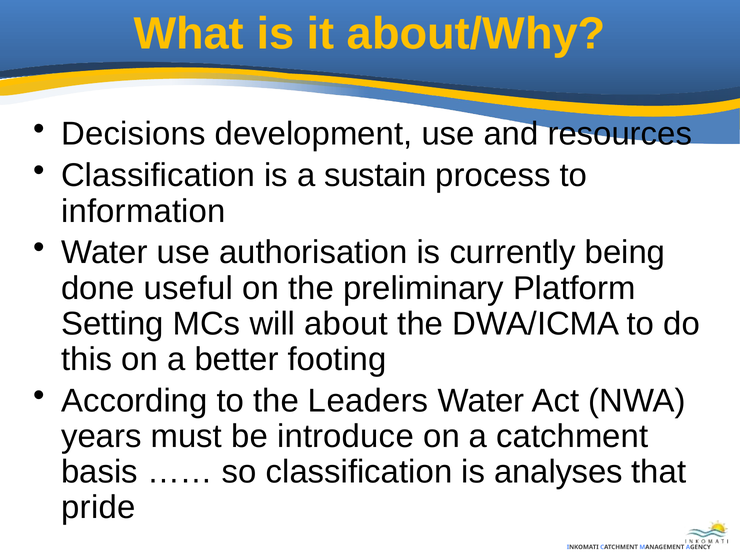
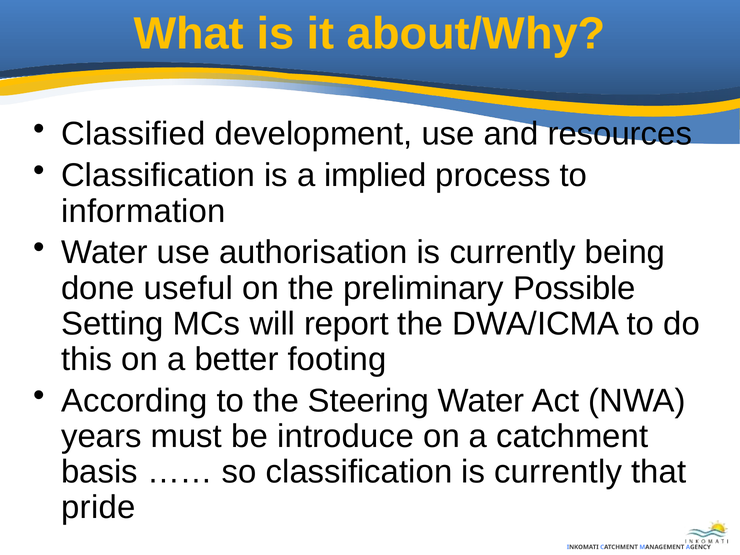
Decisions: Decisions -> Classified (133, 134)
sustain: sustain -> implied (376, 176)
Platform: Platform -> Possible (574, 288)
about: about -> report (346, 324)
Leaders: Leaders -> Steering (368, 401)
classification is analyses: analyses -> currently (558, 472)
